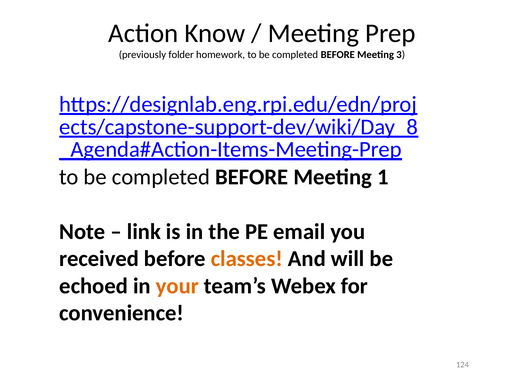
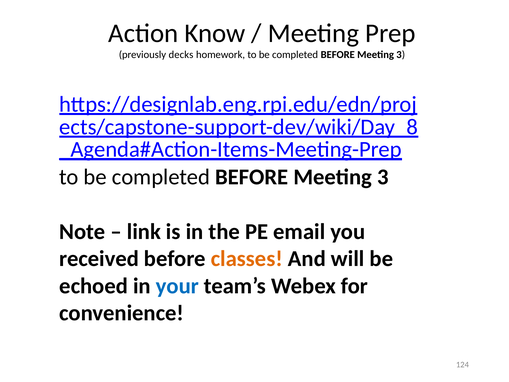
folder: folder -> decks (181, 55)
1: 1 -> 3 (383, 177)
your colour: orange -> blue (177, 286)
